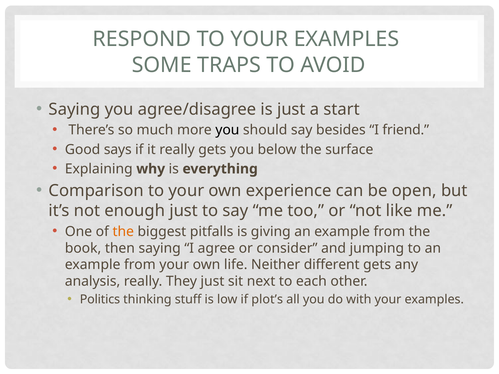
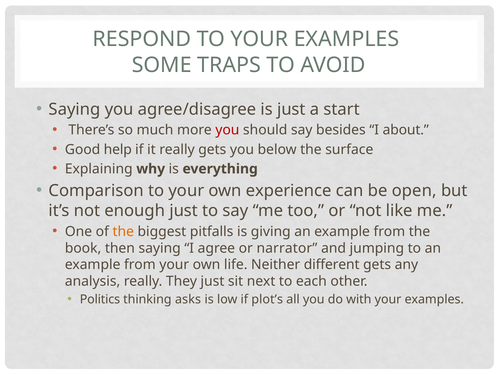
you colour: black -> red (227, 130)
friend: friend -> about (406, 130)
says: says -> help (118, 150)
consider: consider -> narrator (287, 248)
stuff: stuff -> asks (188, 300)
